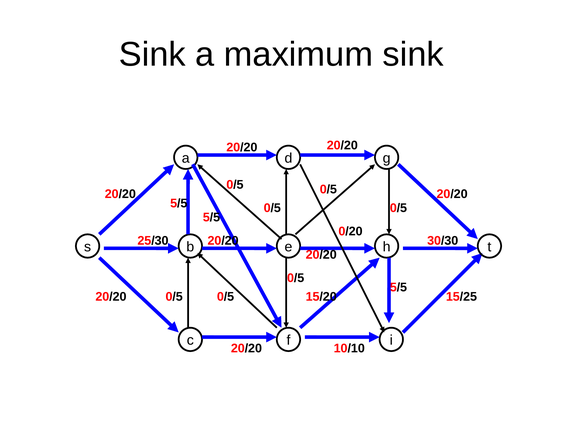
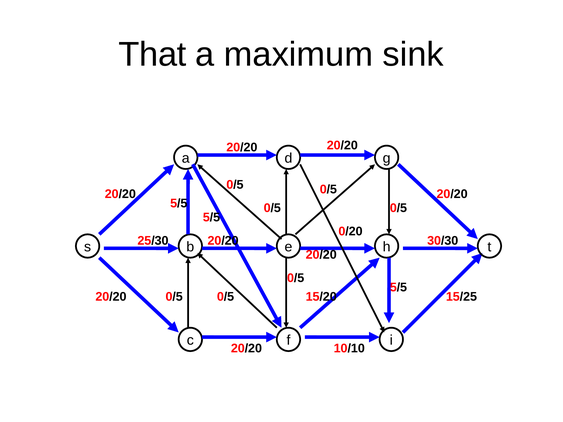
Sink: Sink -> That (152, 55)
